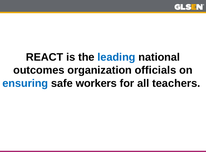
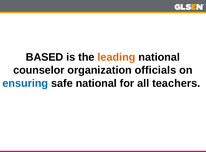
REACT: REACT -> BASED (45, 57)
leading colour: blue -> orange (116, 57)
outcomes: outcomes -> counselor (39, 70)
safe workers: workers -> national (96, 83)
